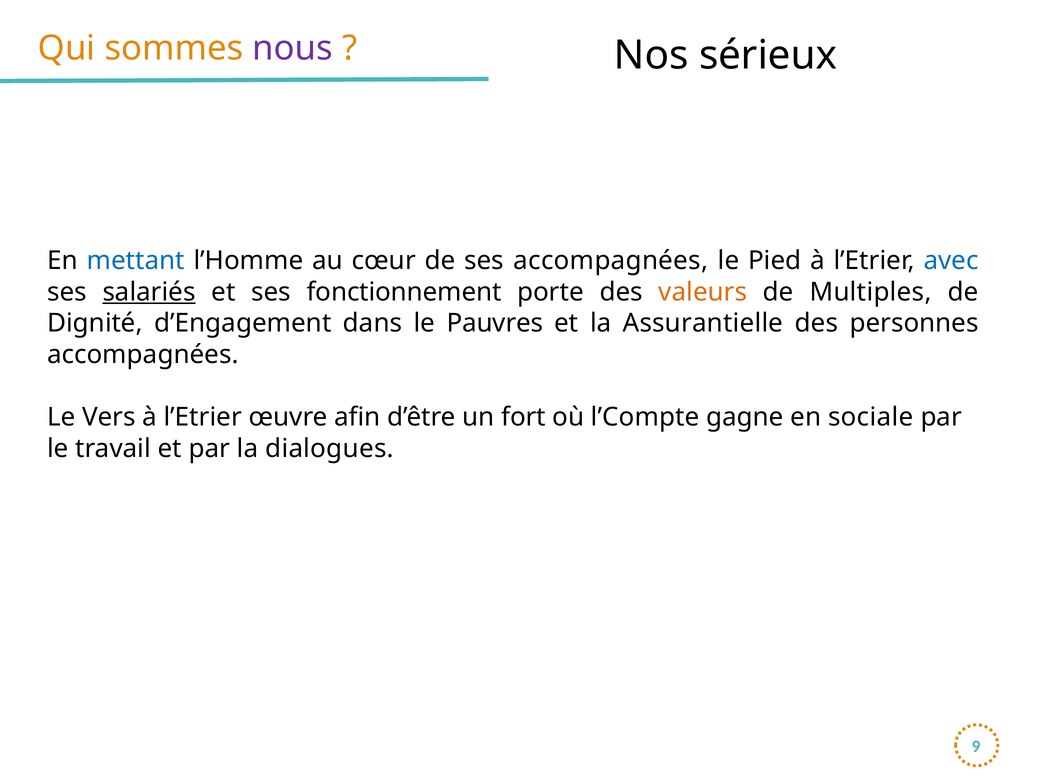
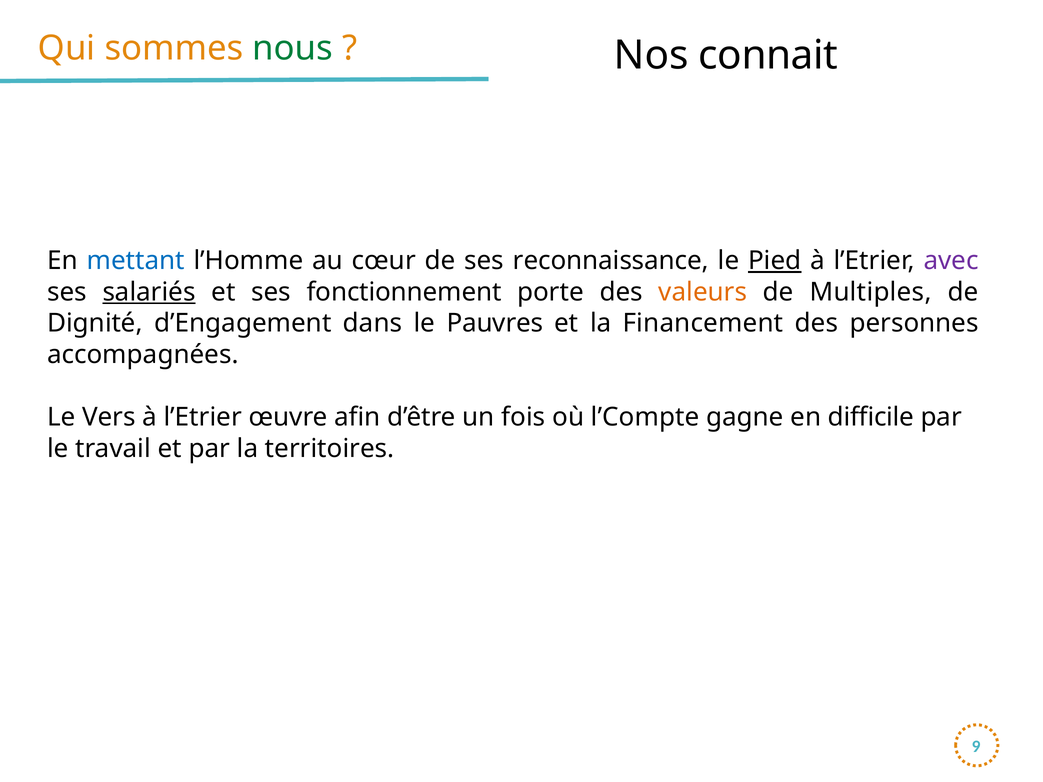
nous colour: purple -> green (293, 48)
sérieux: sérieux -> connait (768, 55)
ses accompagnées: accompagnées -> reconnaissance (611, 261)
Pied underline: none -> present (775, 261)
avec colour: blue -> purple (951, 261)
Assurantielle: Assurantielle -> Financement (703, 323)
fort: fort -> fois (523, 417)
sociale: sociale -> difficile (871, 417)
dialogues: dialogues -> territoires (330, 449)
